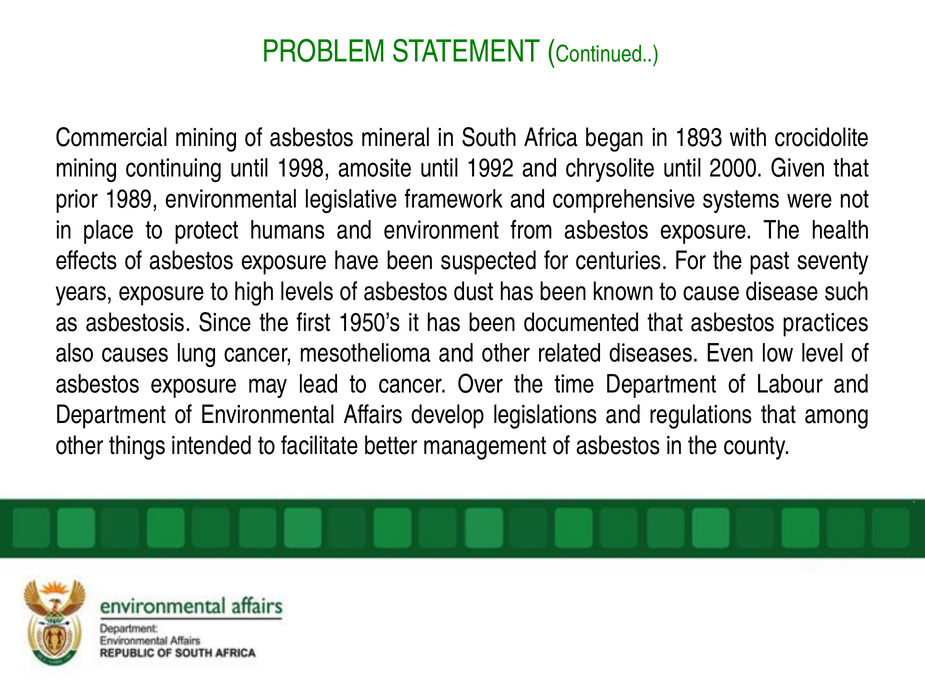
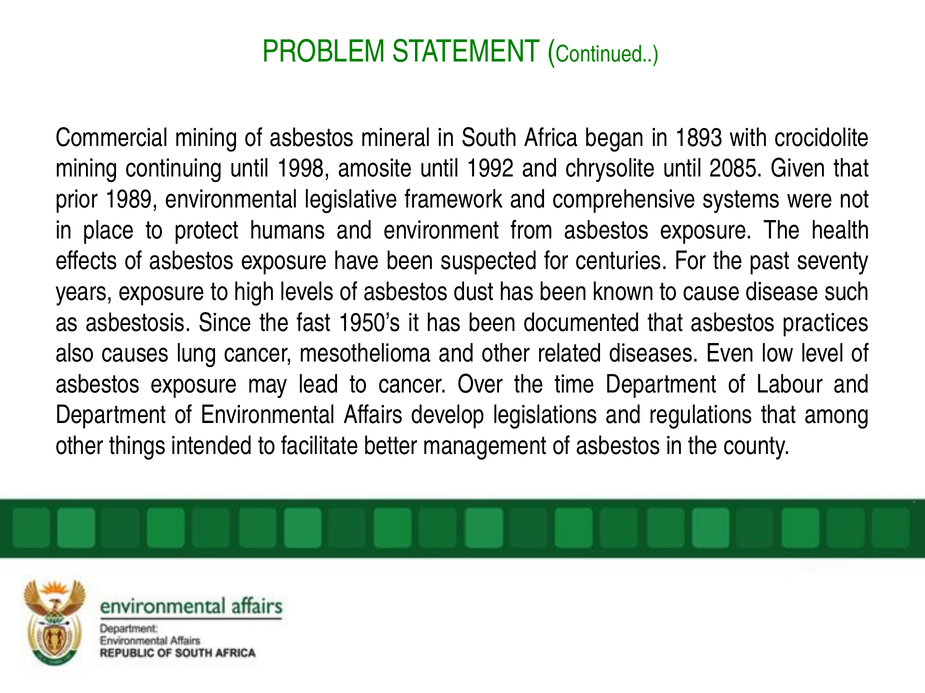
2000: 2000 -> 2085 (736, 169)
first: first -> fast (314, 323)
